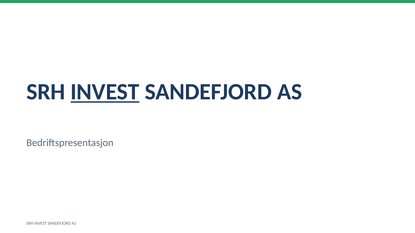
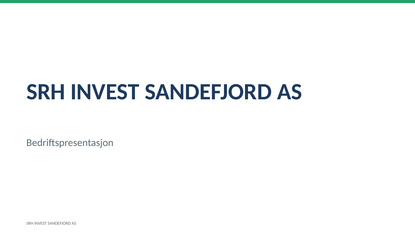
INVEST underline: present -> none (105, 92)
